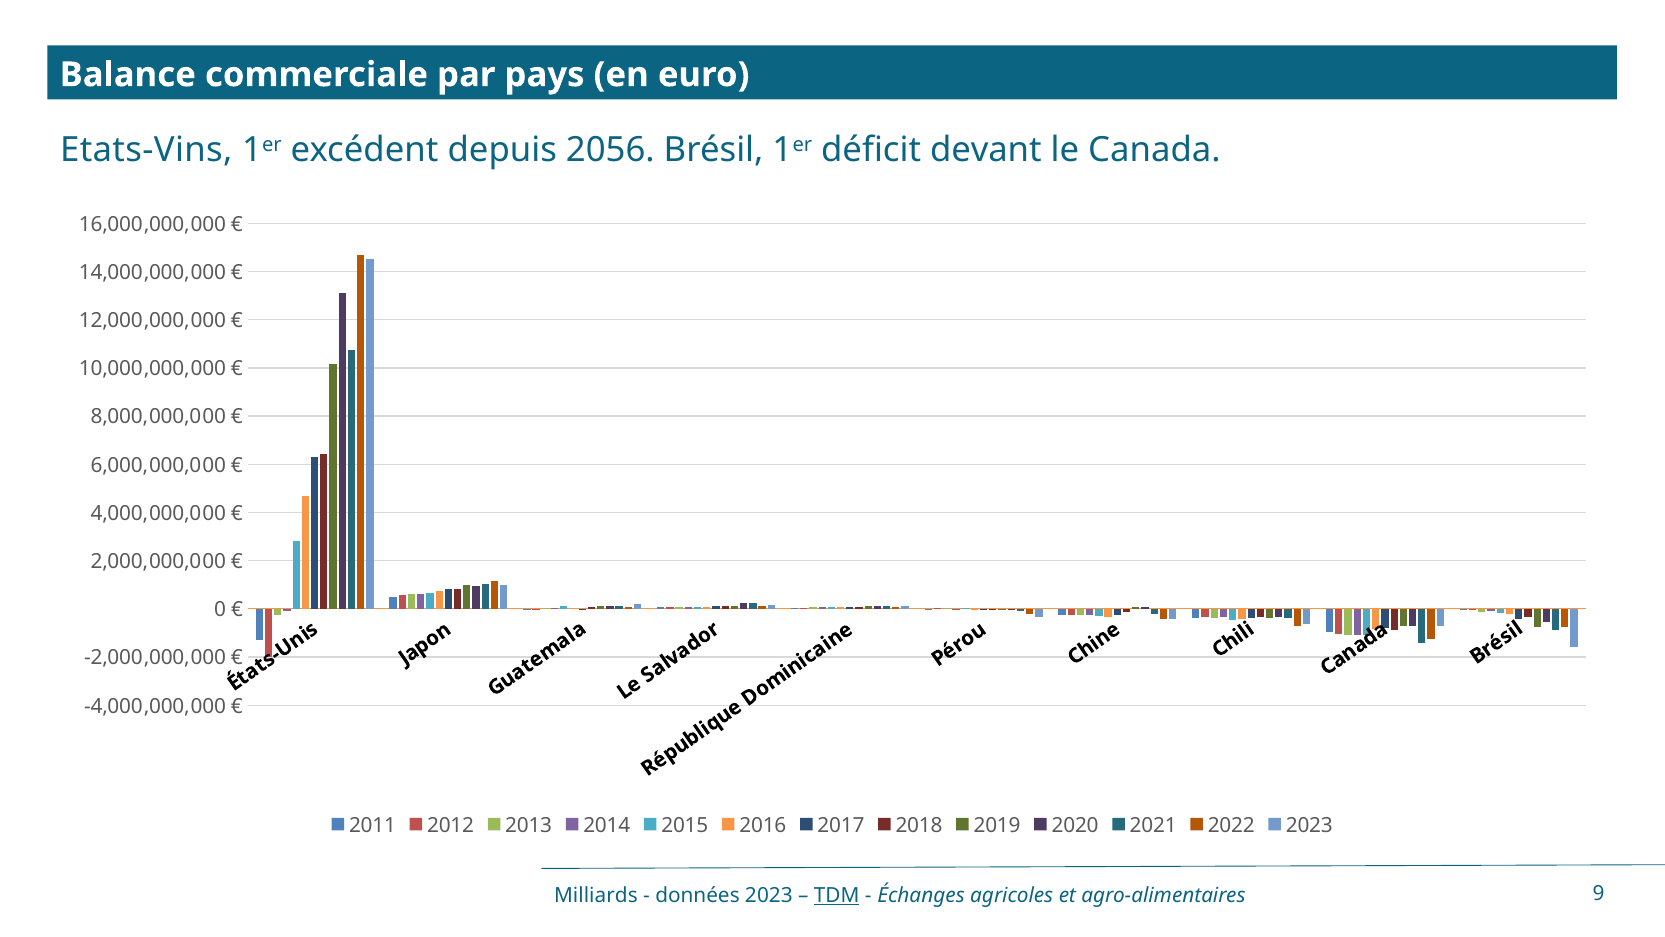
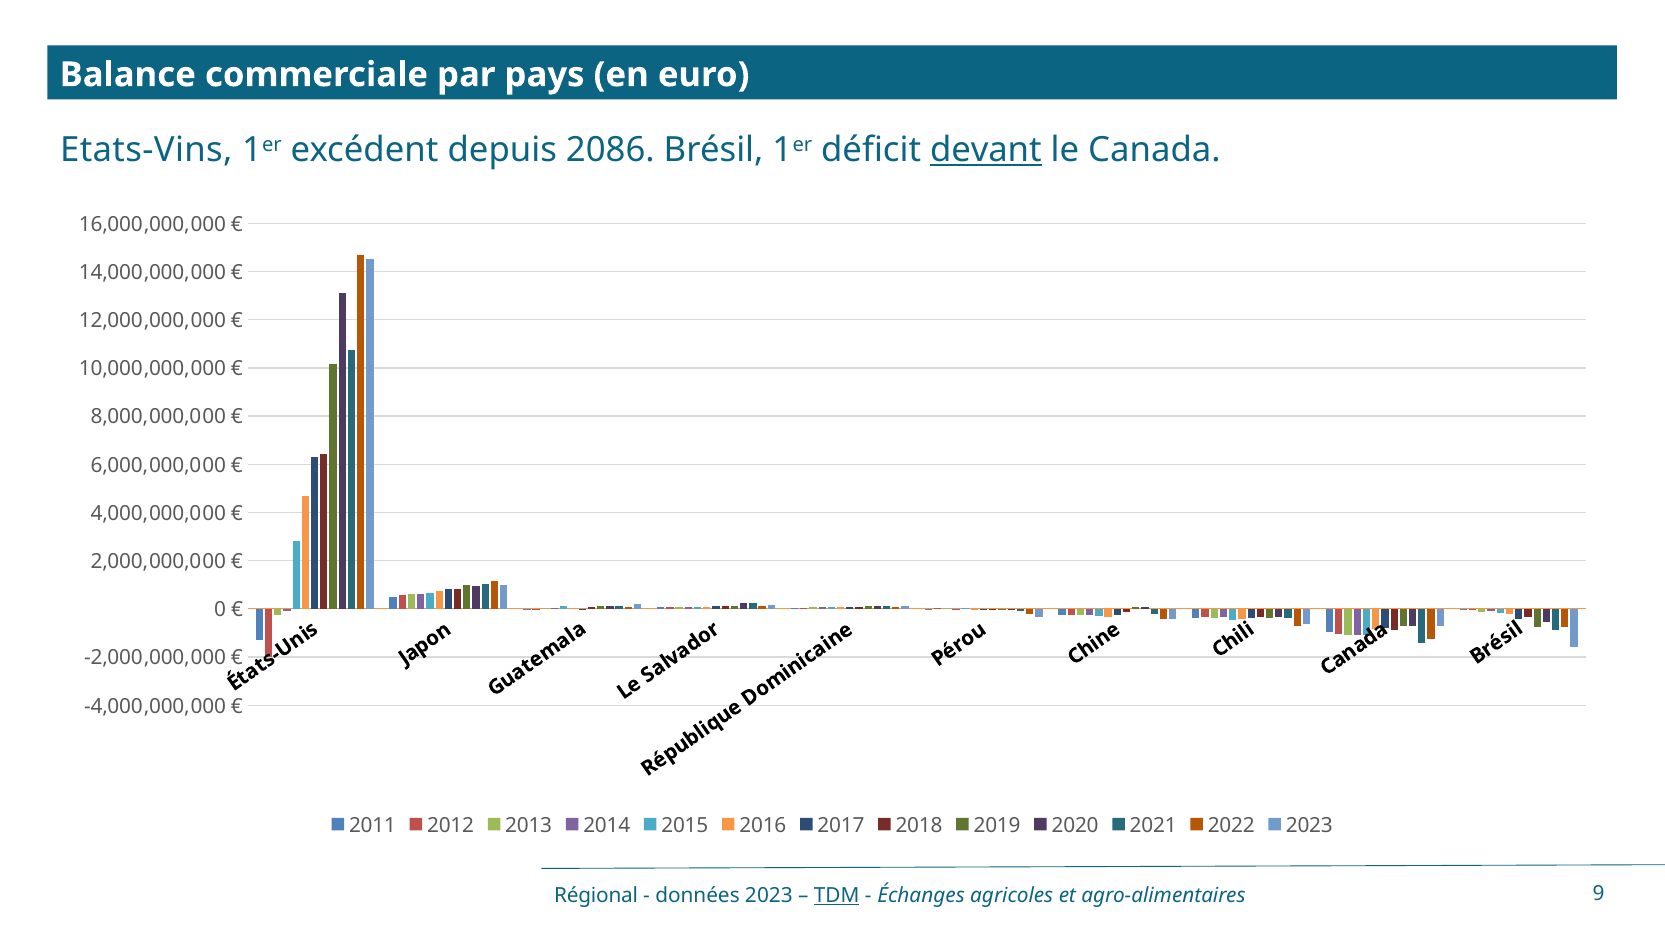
2056: 2056 -> 2086 (610, 150)
devant underline: none -> present (986, 150)
Milliards: Milliards -> Régional (596, 895)
